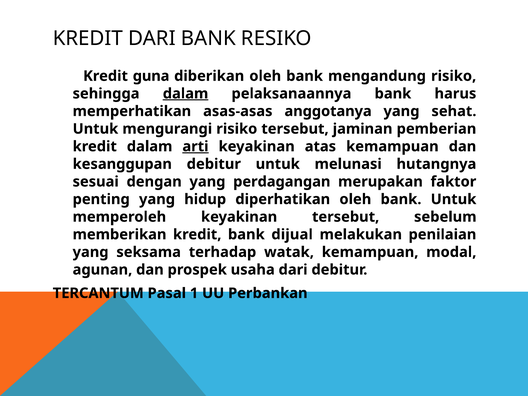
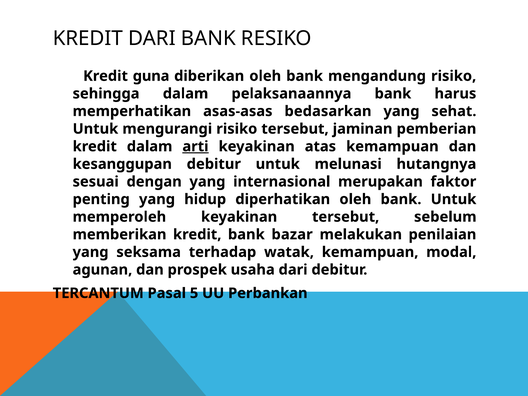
dalam underline: present -> none (186, 94)
anggotanya: anggotanya -> bedasarkan (328, 111)
perdagangan: perdagangan -> internasional (282, 182)
dijual: dijual -> bazar (292, 234)
1: 1 -> 5 (194, 293)
